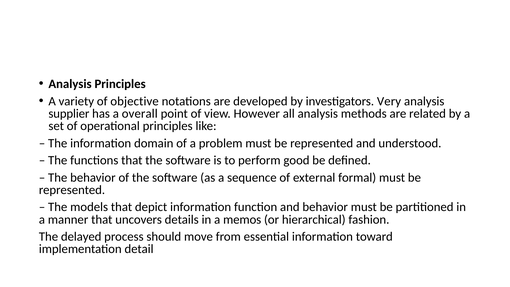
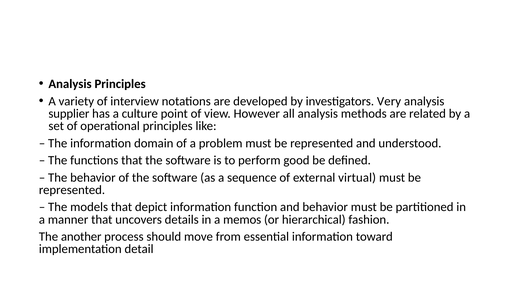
objective: objective -> interview (135, 101)
overall: overall -> culture (140, 114)
formal: formal -> virtual (357, 177)
delayed: delayed -> another (81, 237)
